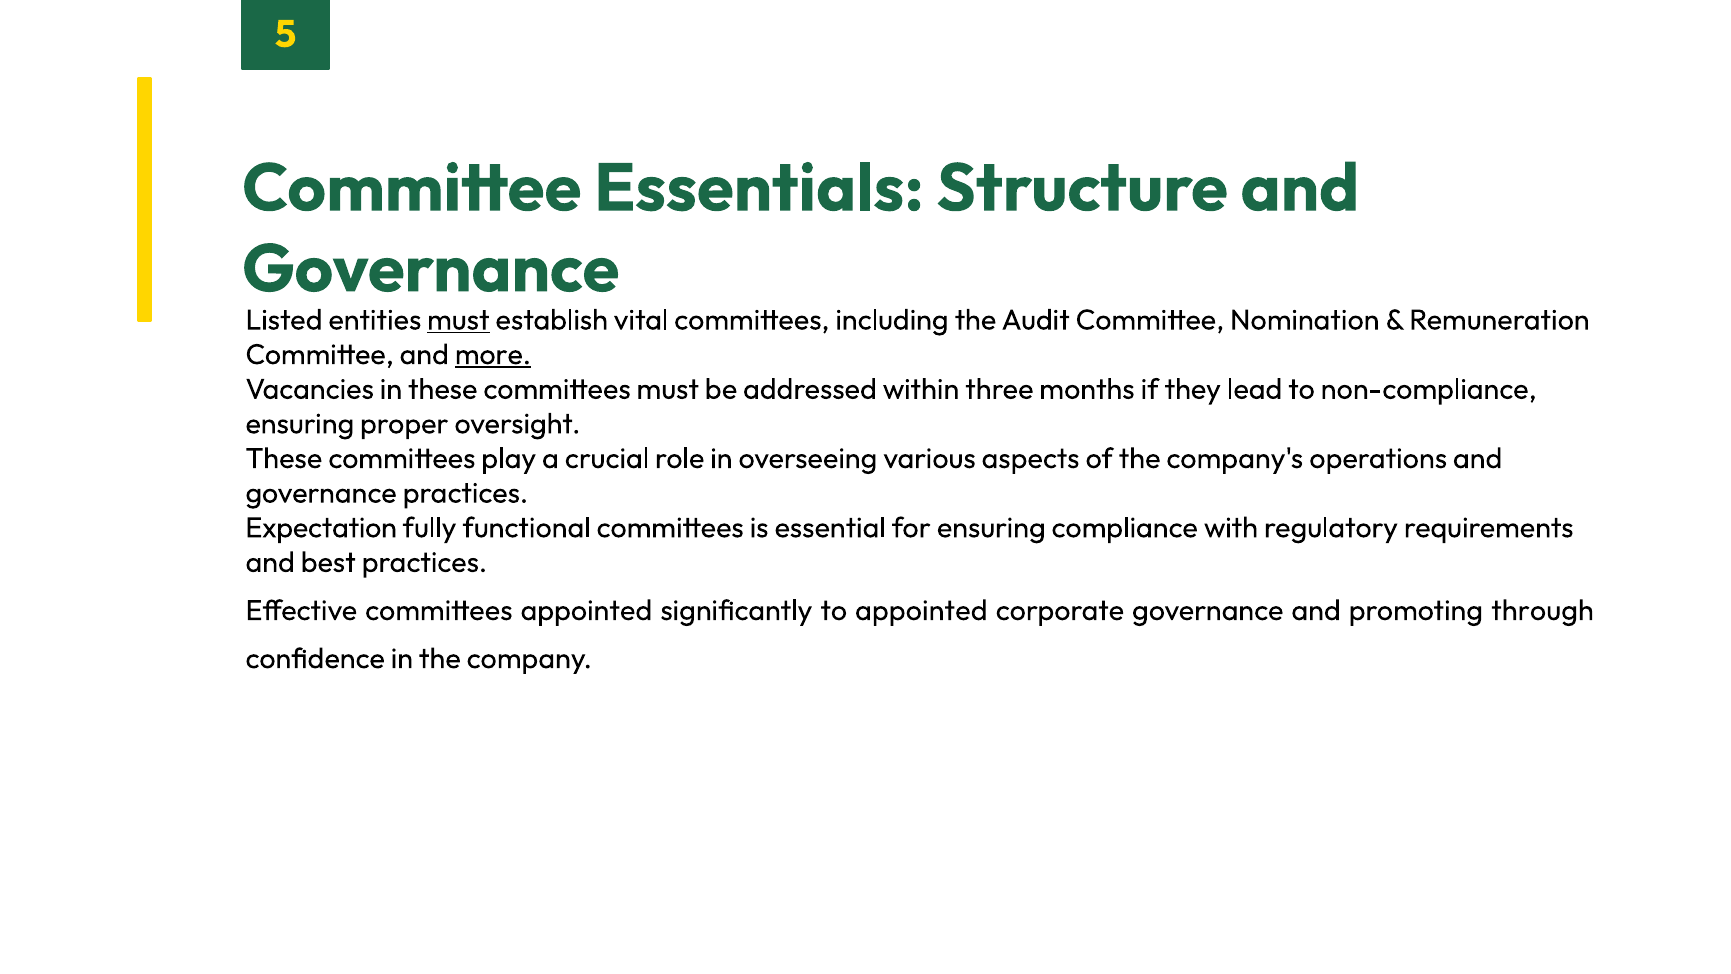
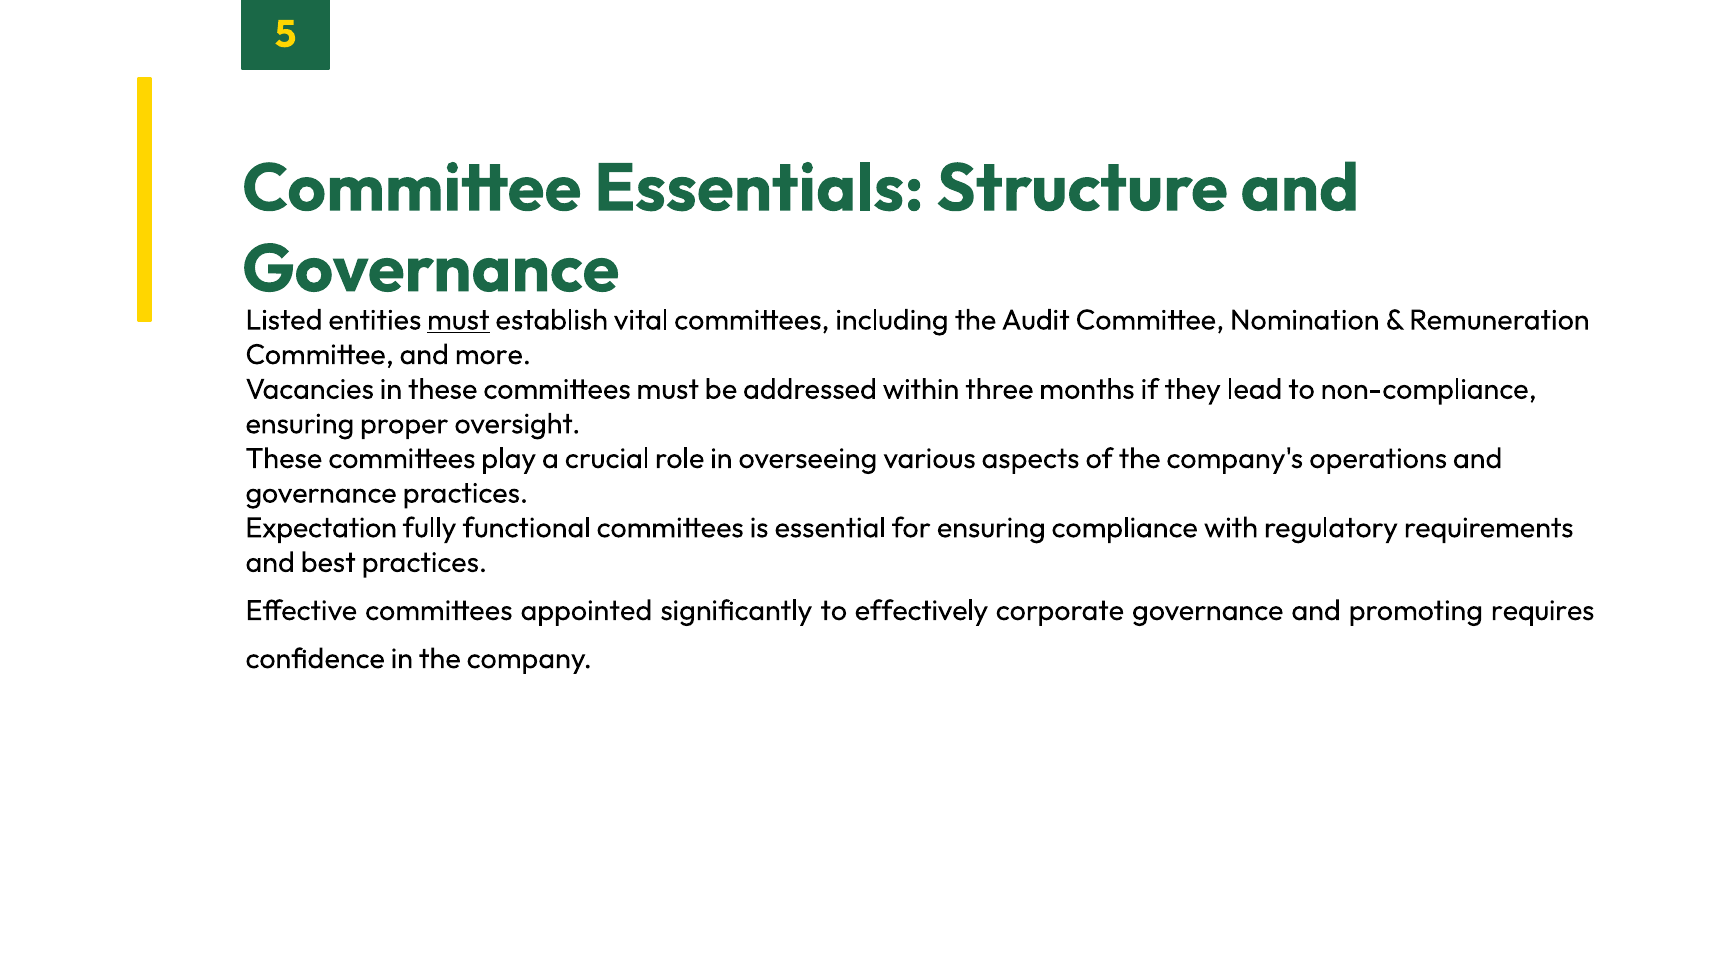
more underline: present -> none (493, 355)
to appointed: appointed -> effectively (921, 610)
through: through -> requires (1543, 610)
